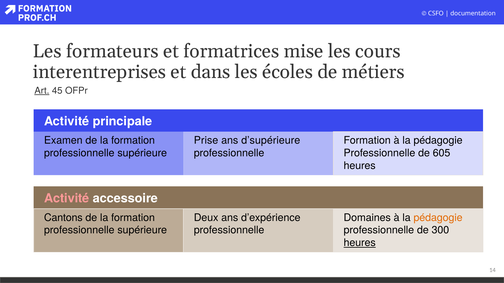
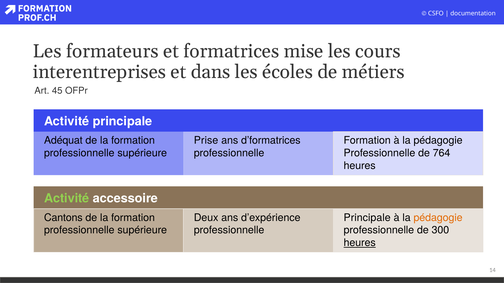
Art underline: present -> none (42, 91)
Examen: Examen -> Adéquat (63, 141)
d’supérieure: d’supérieure -> d’formatrices (271, 141)
605: 605 -> 764 (442, 153)
Activité colour: pink -> light green (67, 199)
Domaines: Domaines -> Principale (367, 218)
